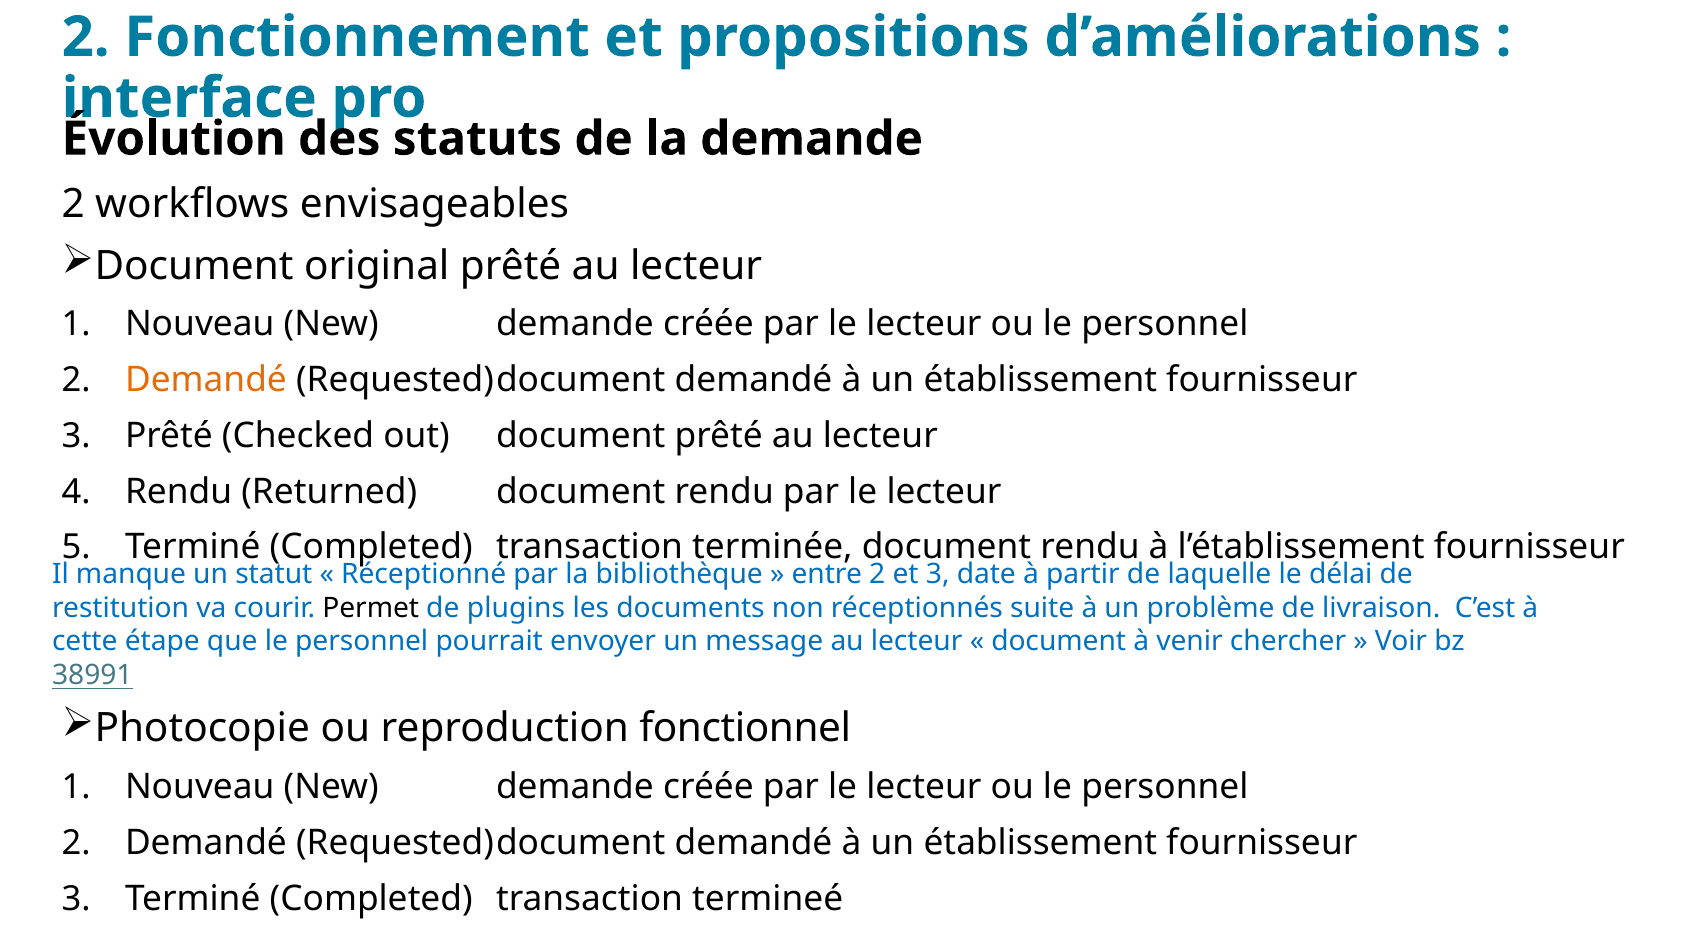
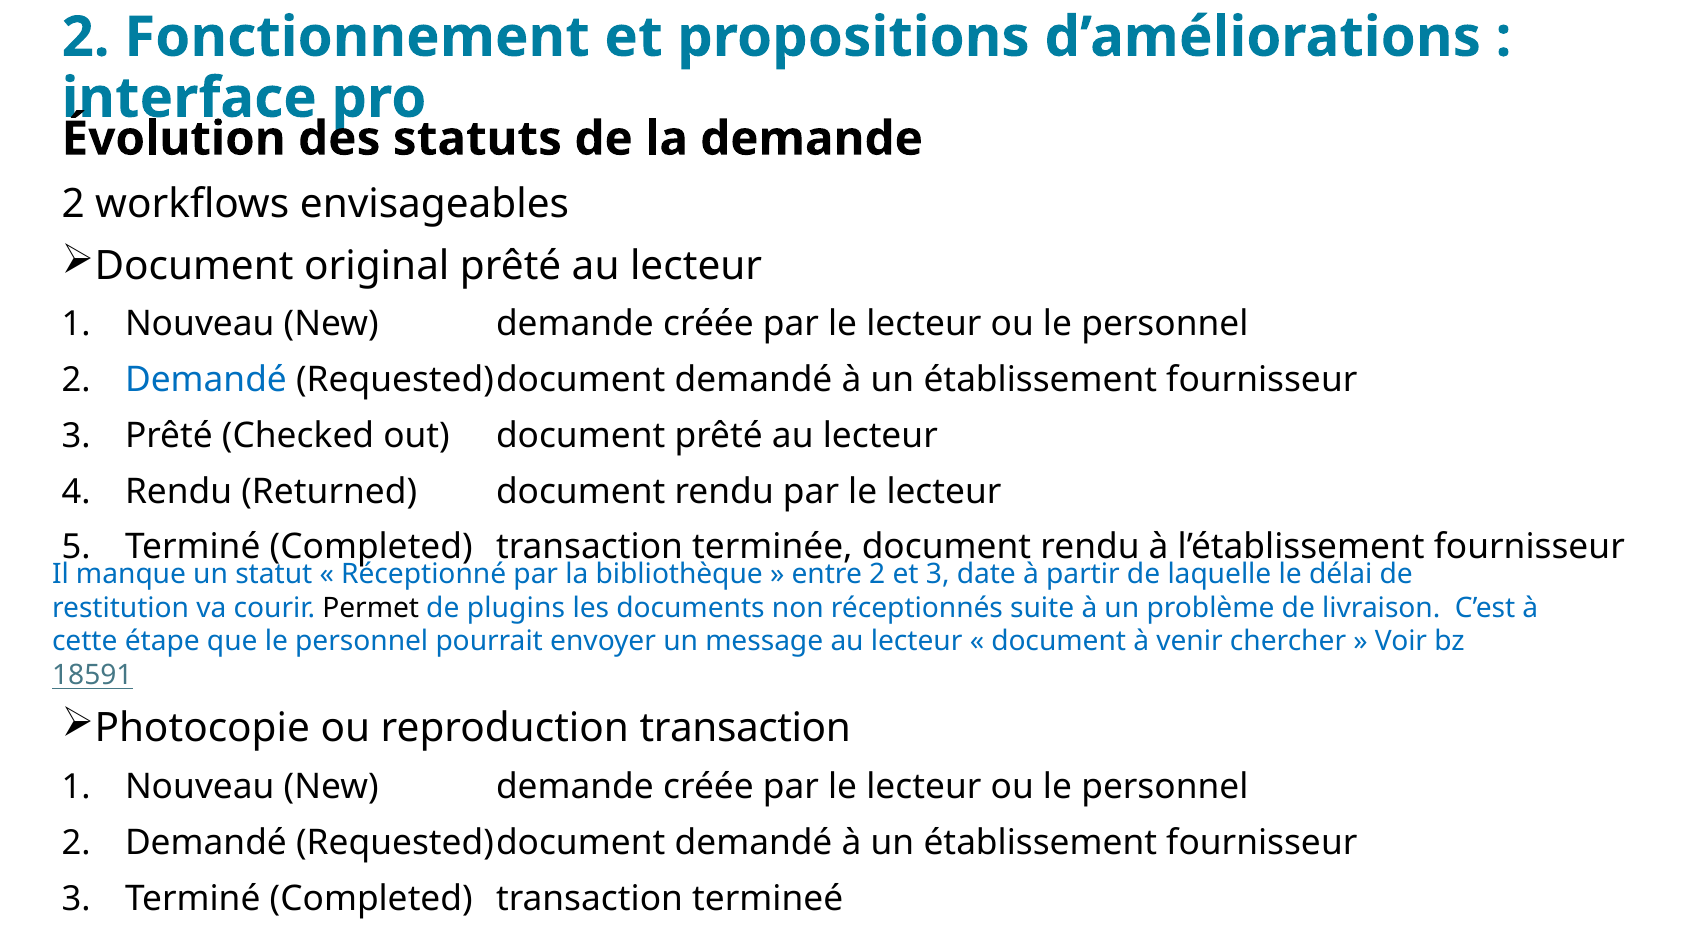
Demandé colour: orange -> blue (206, 380)
38991: 38991 -> 18591 (92, 675)
reproduction fonctionnel: fonctionnel -> transaction (745, 728)
